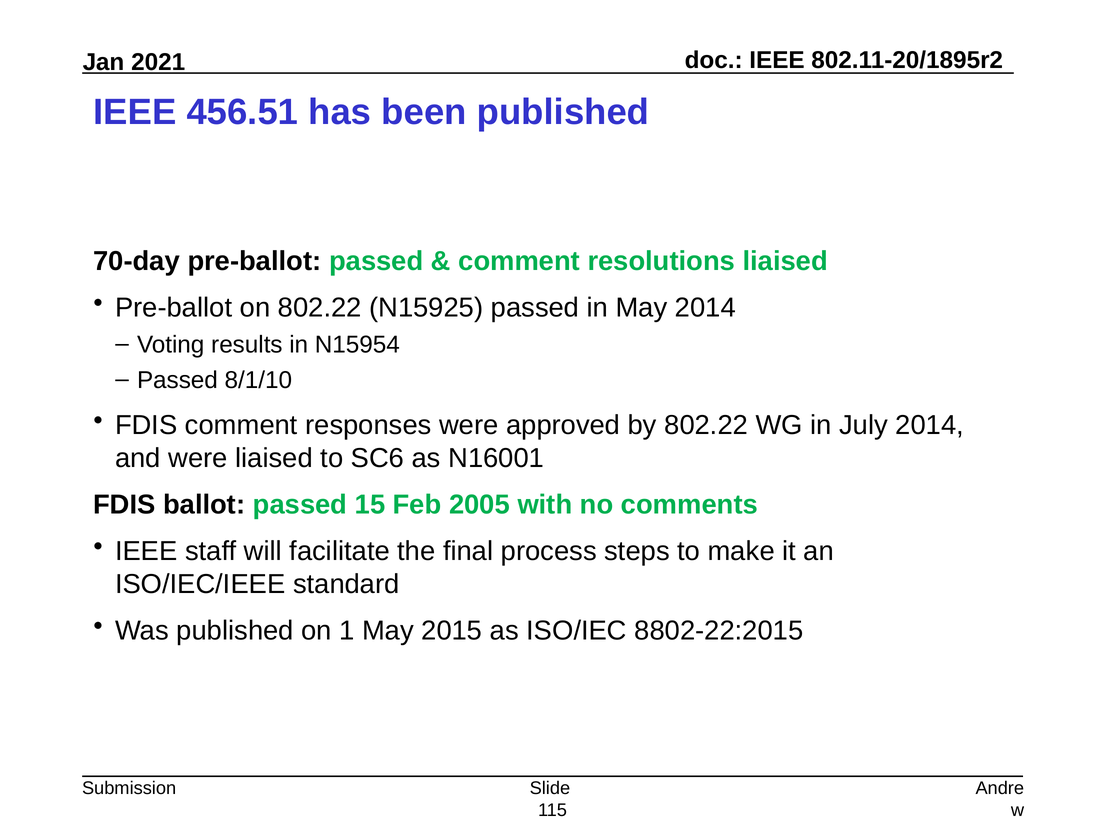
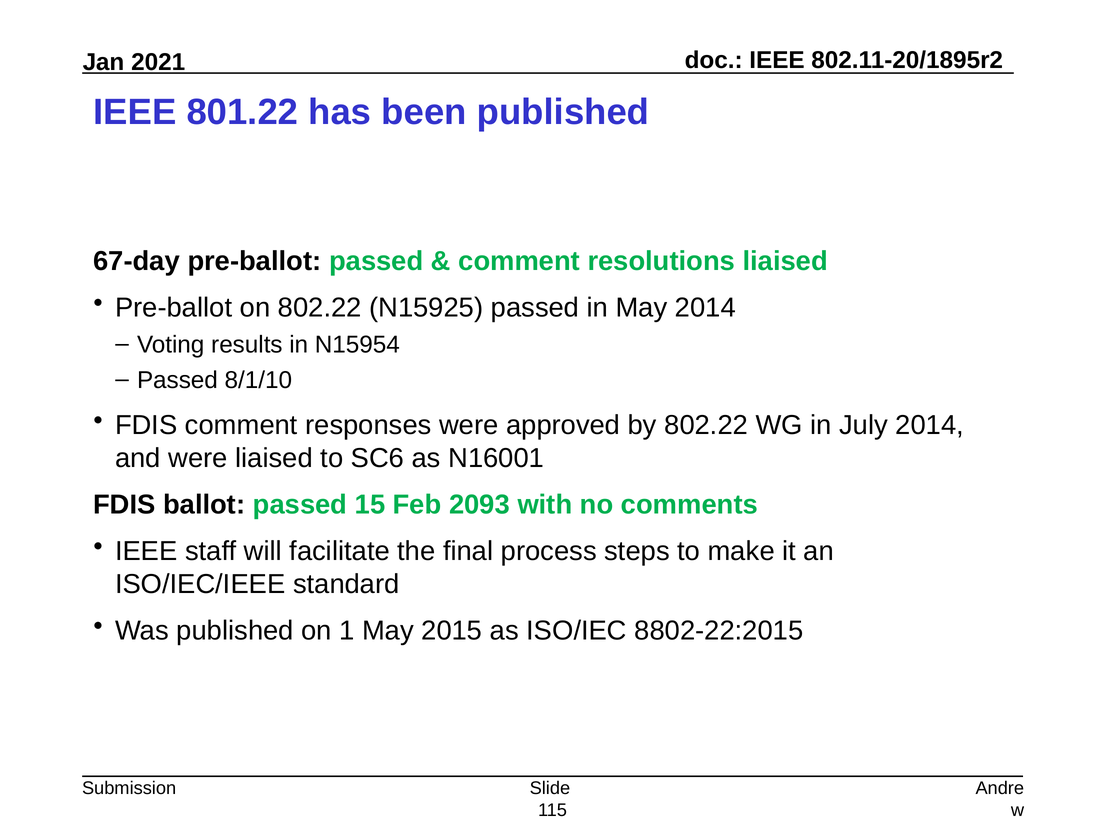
456.51: 456.51 -> 801.22 (242, 112)
70-day: 70-day -> 67-day (137, 261)
2005: 2005 -> 2093 (480, 505)
